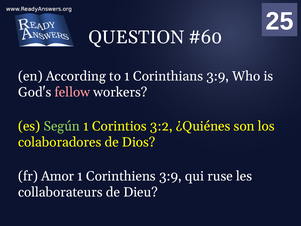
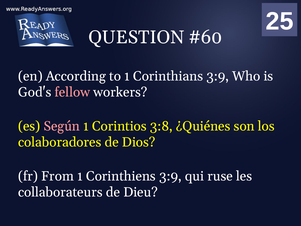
Según colour: light green -> pink (62, 126)
3:2: 3:2 -> 3:8 (161, 126)
Amor: Amor -> From (57, 176)
